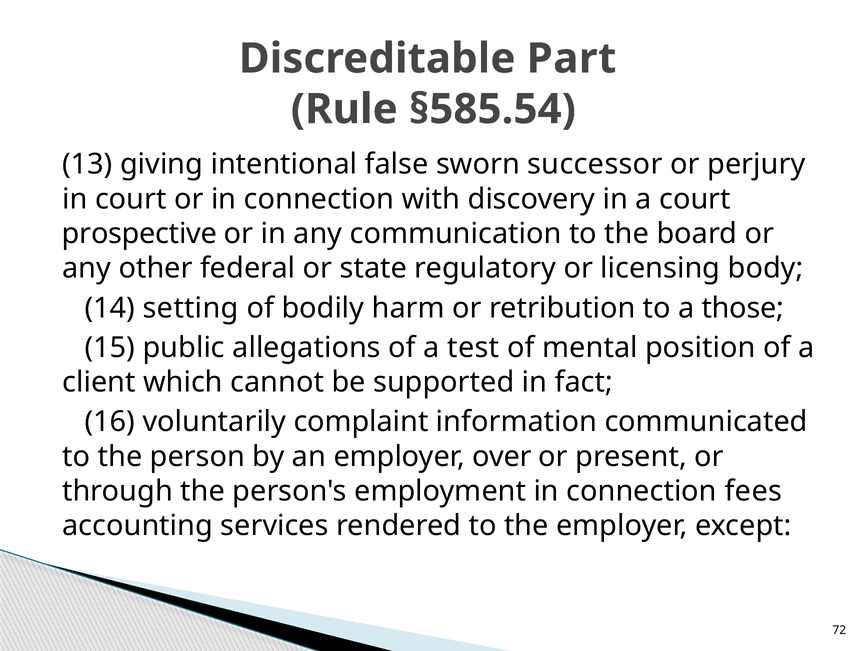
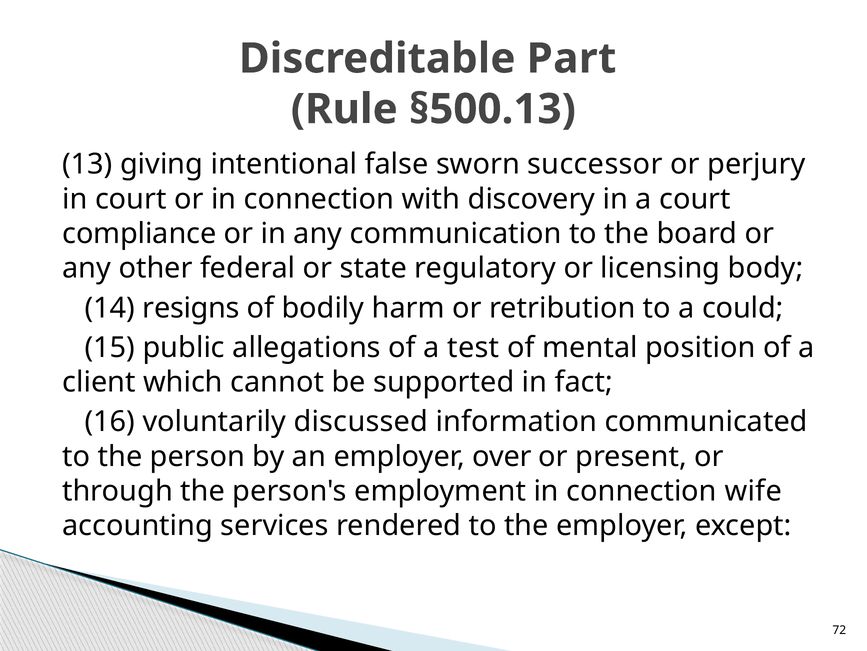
§585.54: §585.54 -> §500.13 (492, 109)
prospective: prospective -> compliance (139, 233)
setting: setting -> resigns (191, 308)
those: those -> could (743, 308)
complaint: complaint -> discussed (361, 421)
fees: fees -> wife (753, 491)
